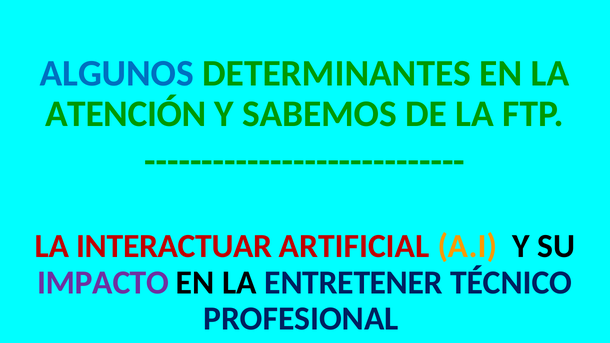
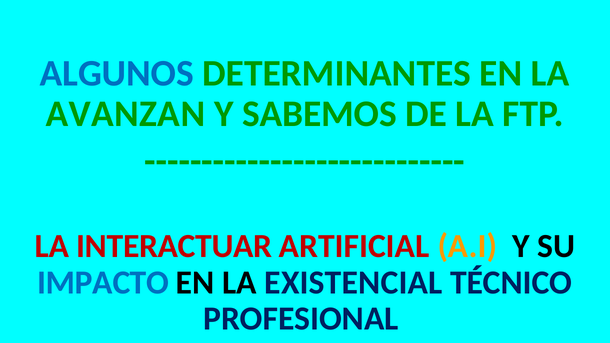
ATENCIÓN: ATENCIÓN -> AVANZAN (125, 114)
IMPACTO colour: purple -> blue (103, 283)
ENTRETENER: ENTRETENER -> EXISTENCIAL (353, 283)
